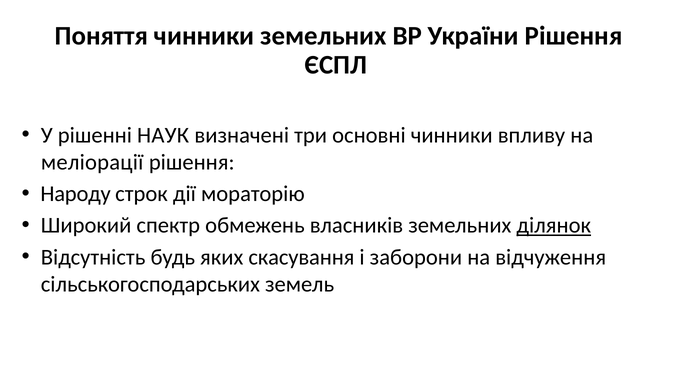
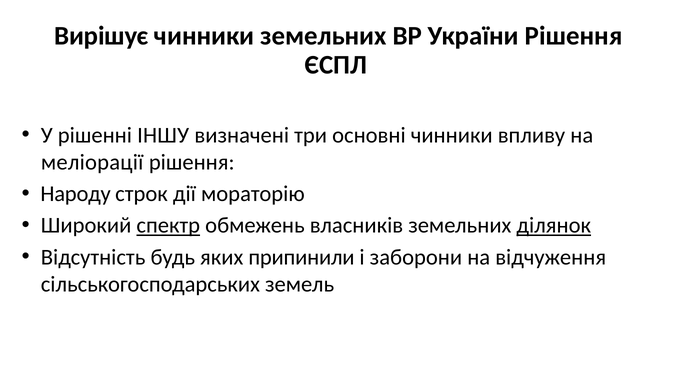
Поняття: Поняття -> Вирішує (102, 36)
НАУК: НАУК -> ІНШУ (163, 135)
спектр underline: none -> present (168, 226)
скасування: скасування -> припинили (301, 257)
